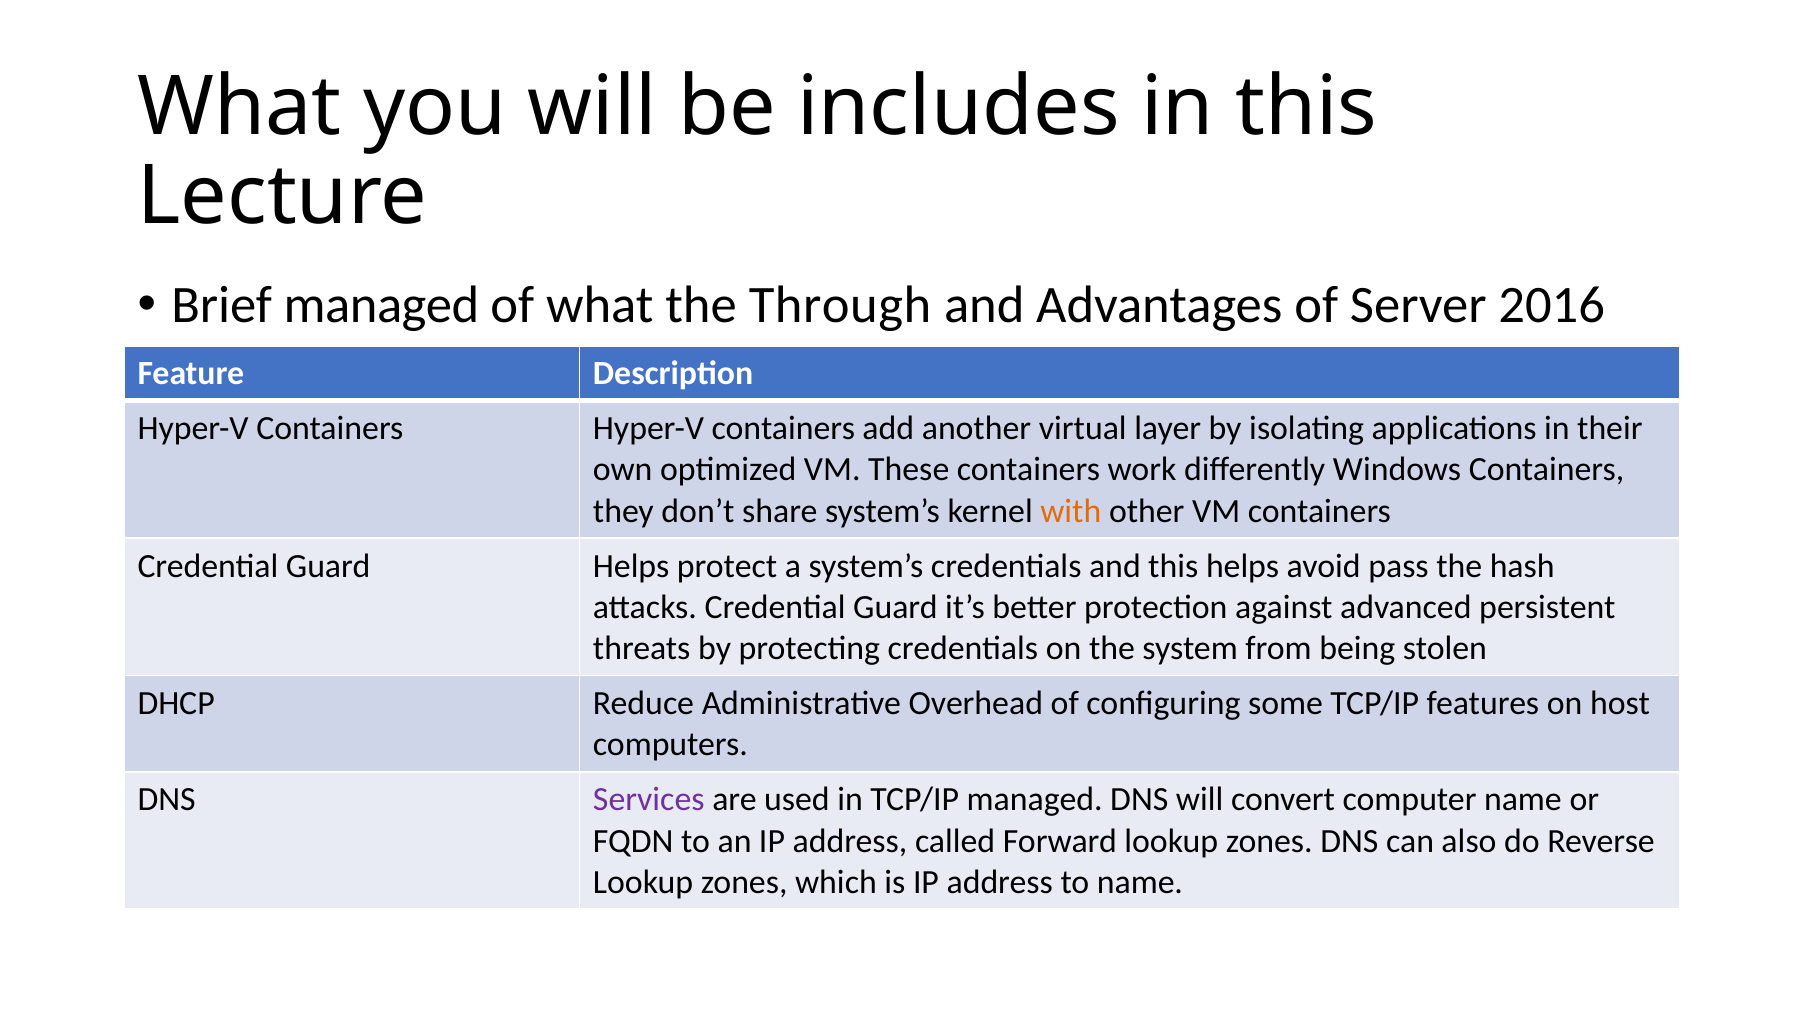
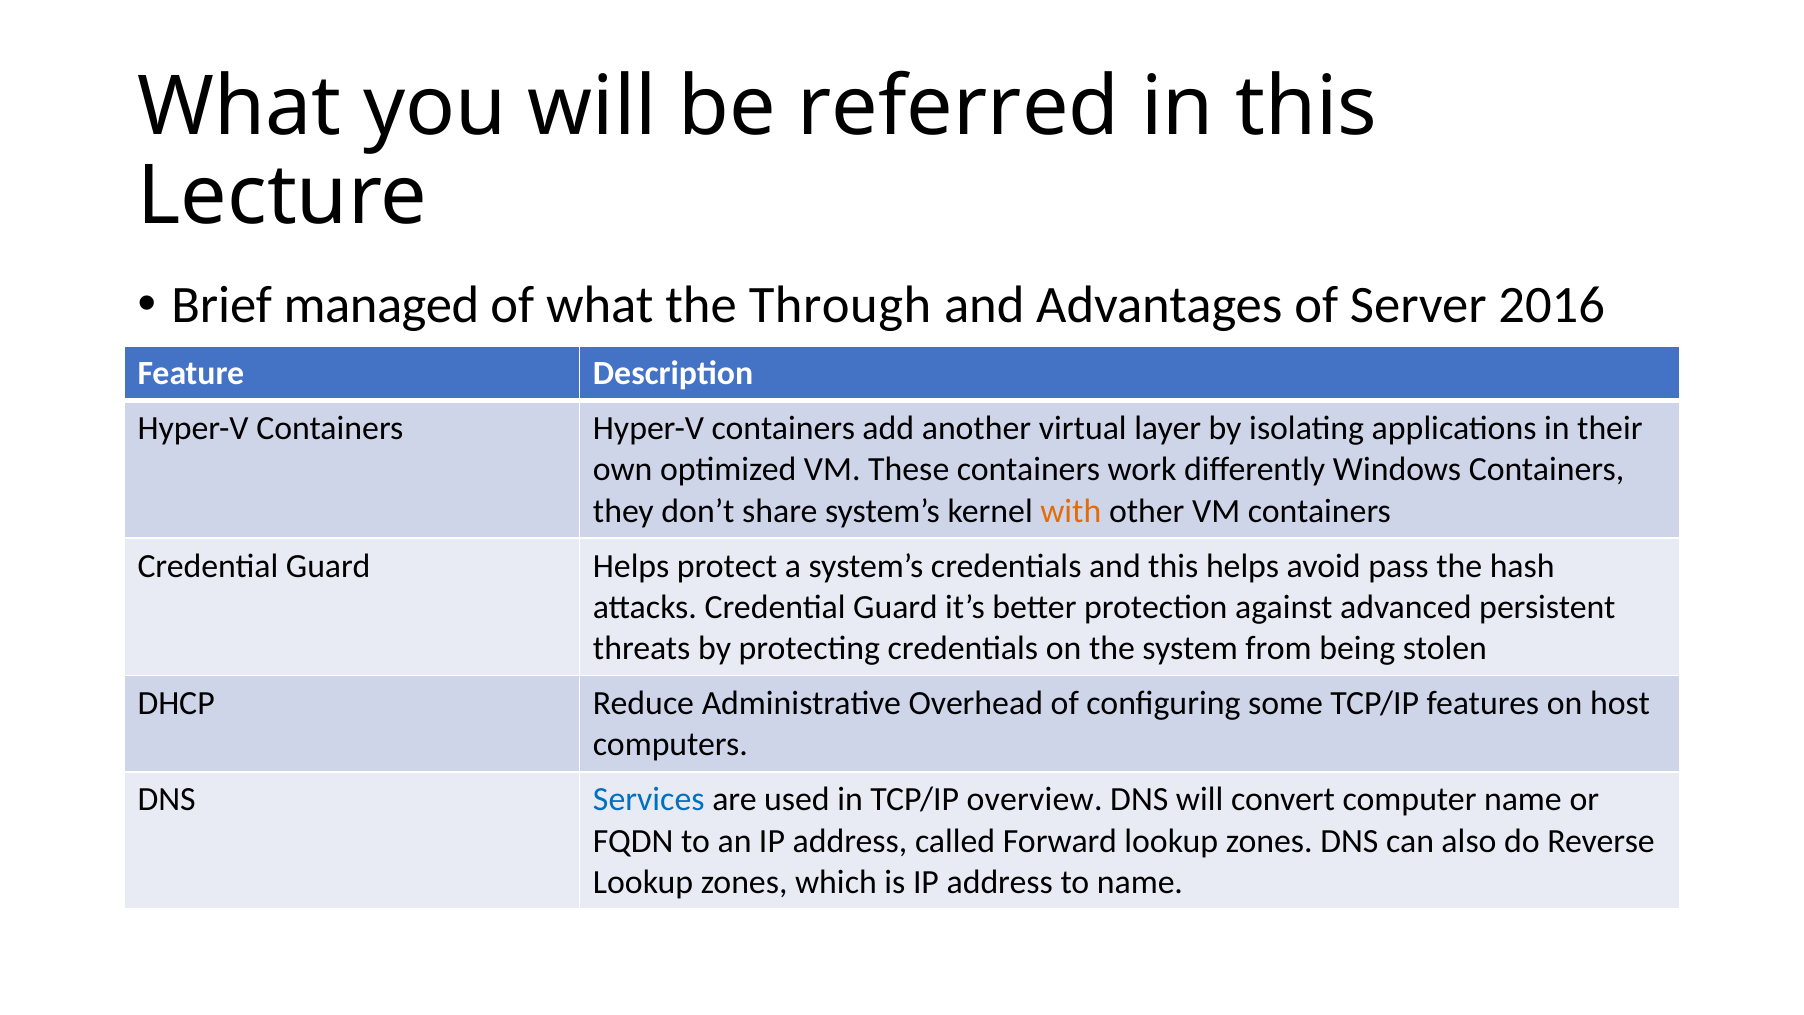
includes: includes -> referred (959, 107)
Services colour: purple -> blue (649, 799)
TCP/IP managed: managed -> overview (1035, 799)
